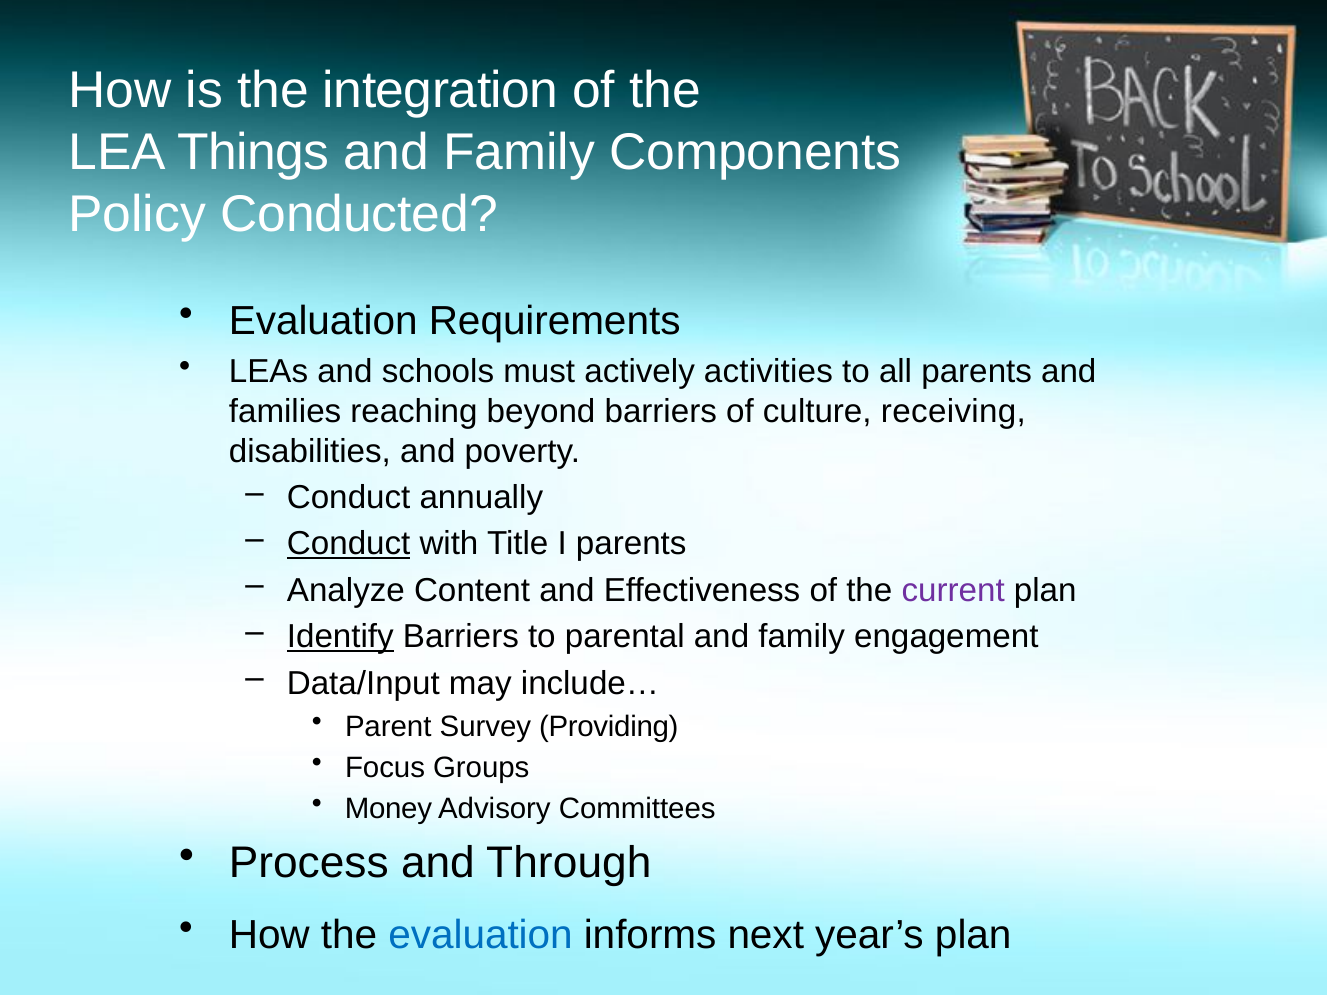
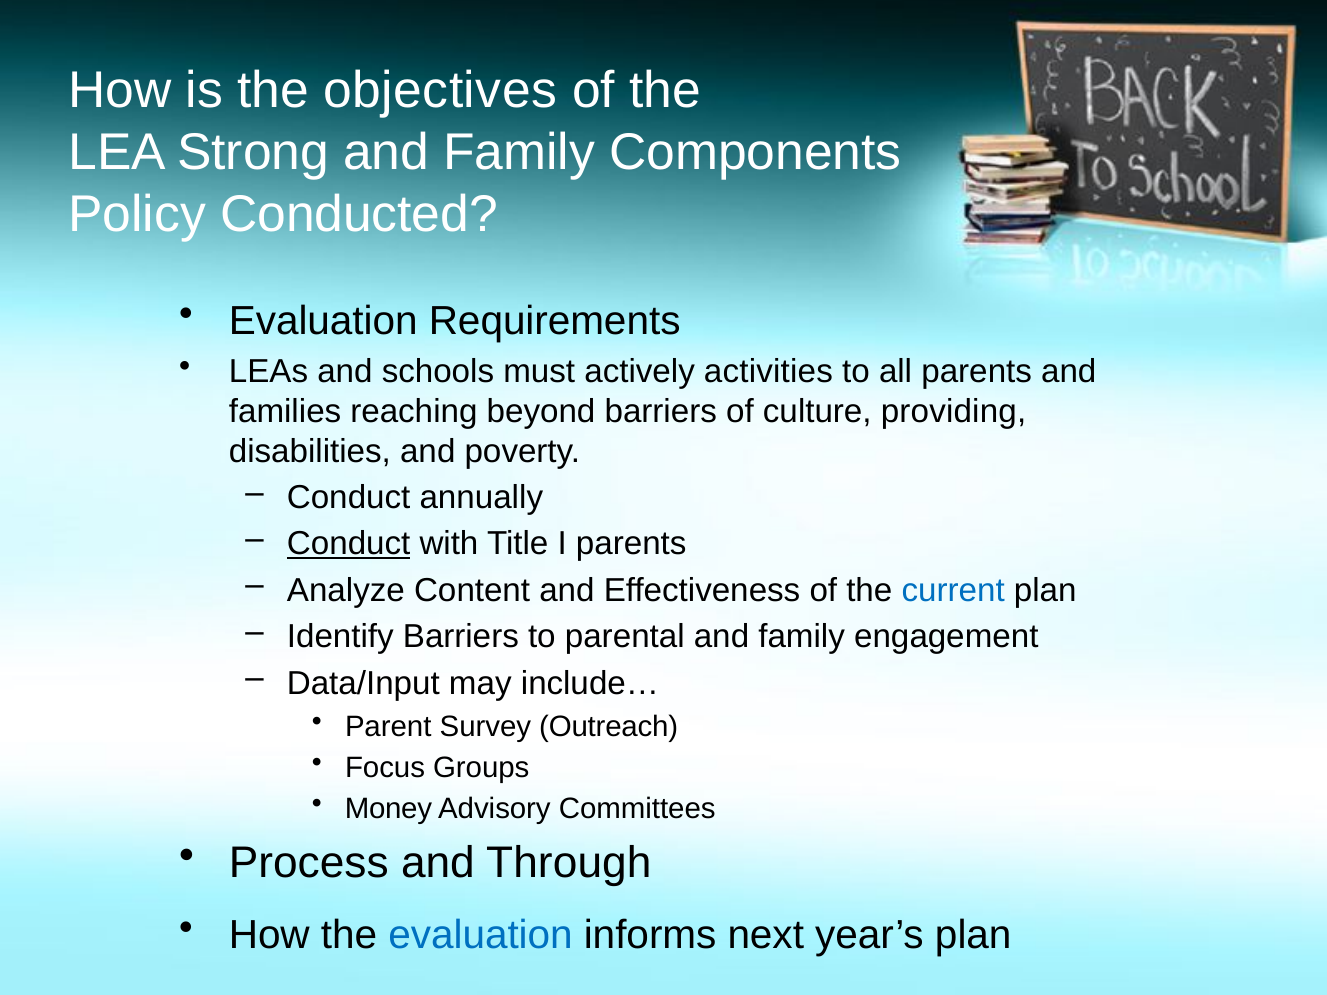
integration: integration -> objectives (440, 91)
Things: Things -> Strong (253, 153)
receiving: receiving -> providing (954, 411)
current colour: purple -> blue (953, 591)
Identify underline: present -> none (340, 637)
Providing: Providing -> Outreach (609, 727)
